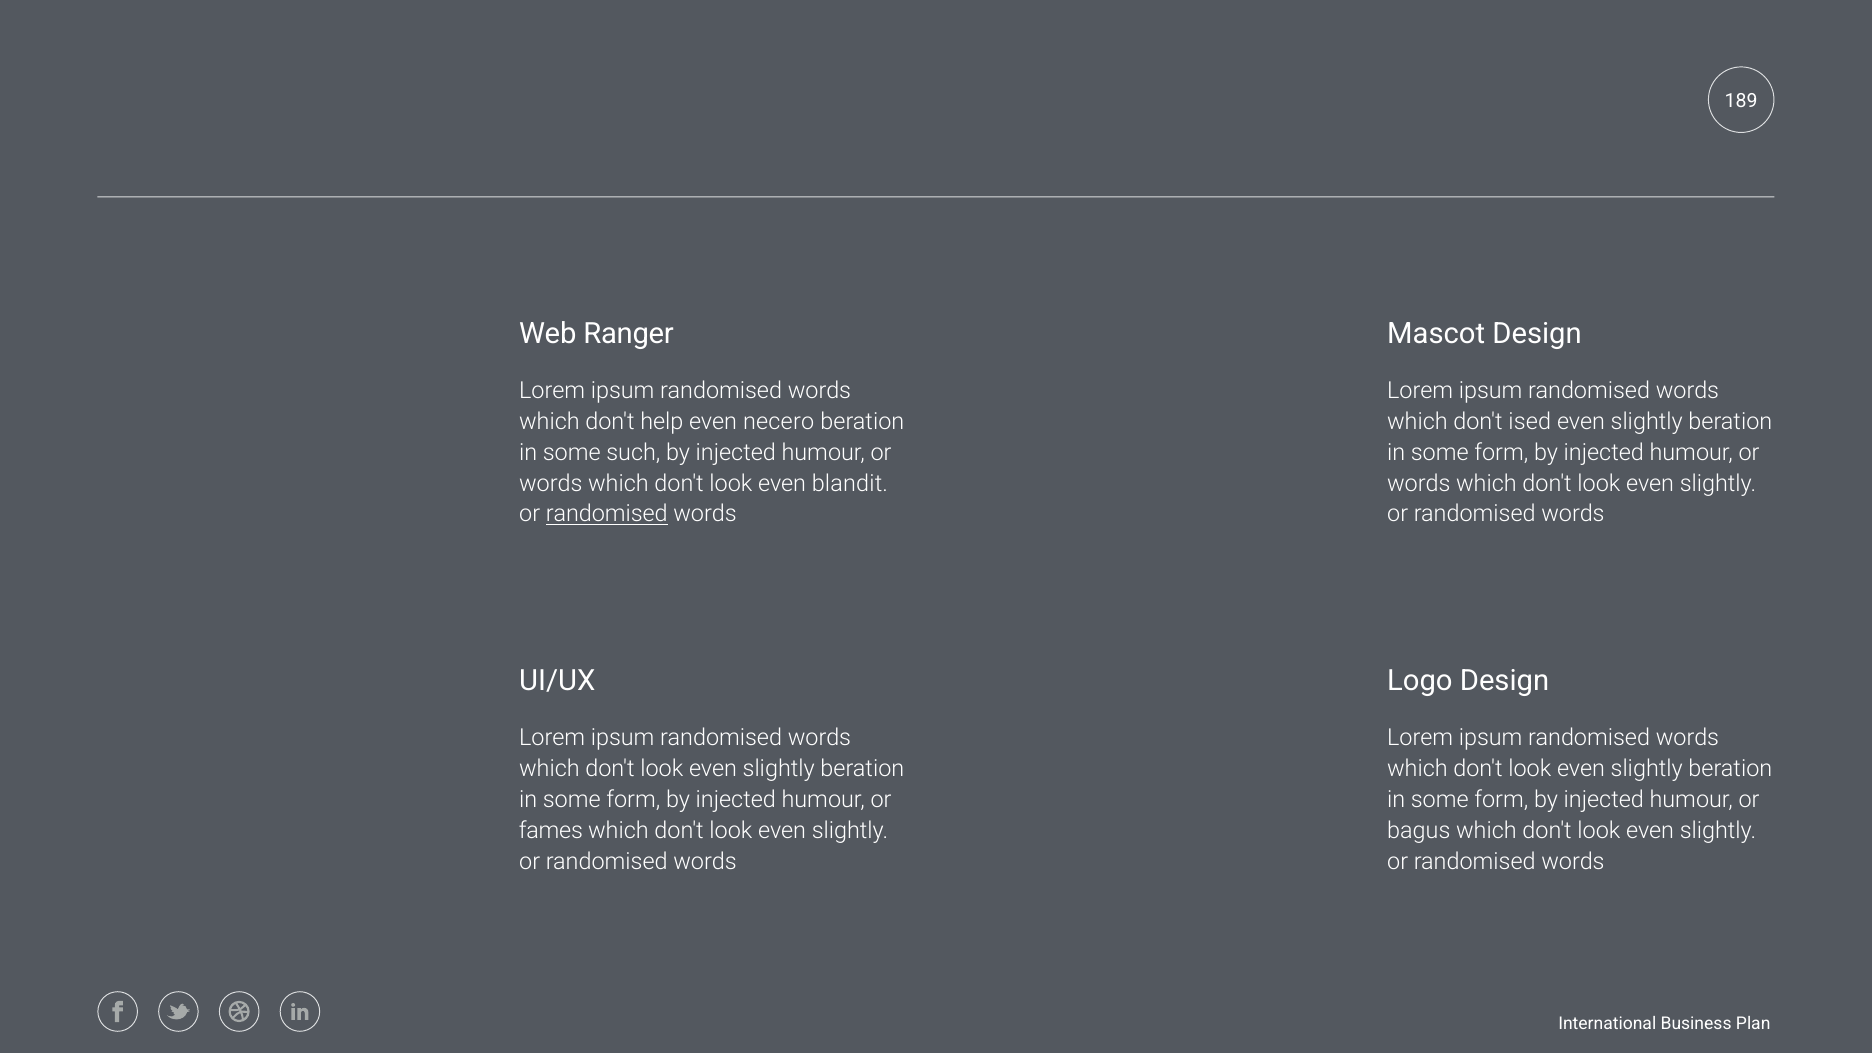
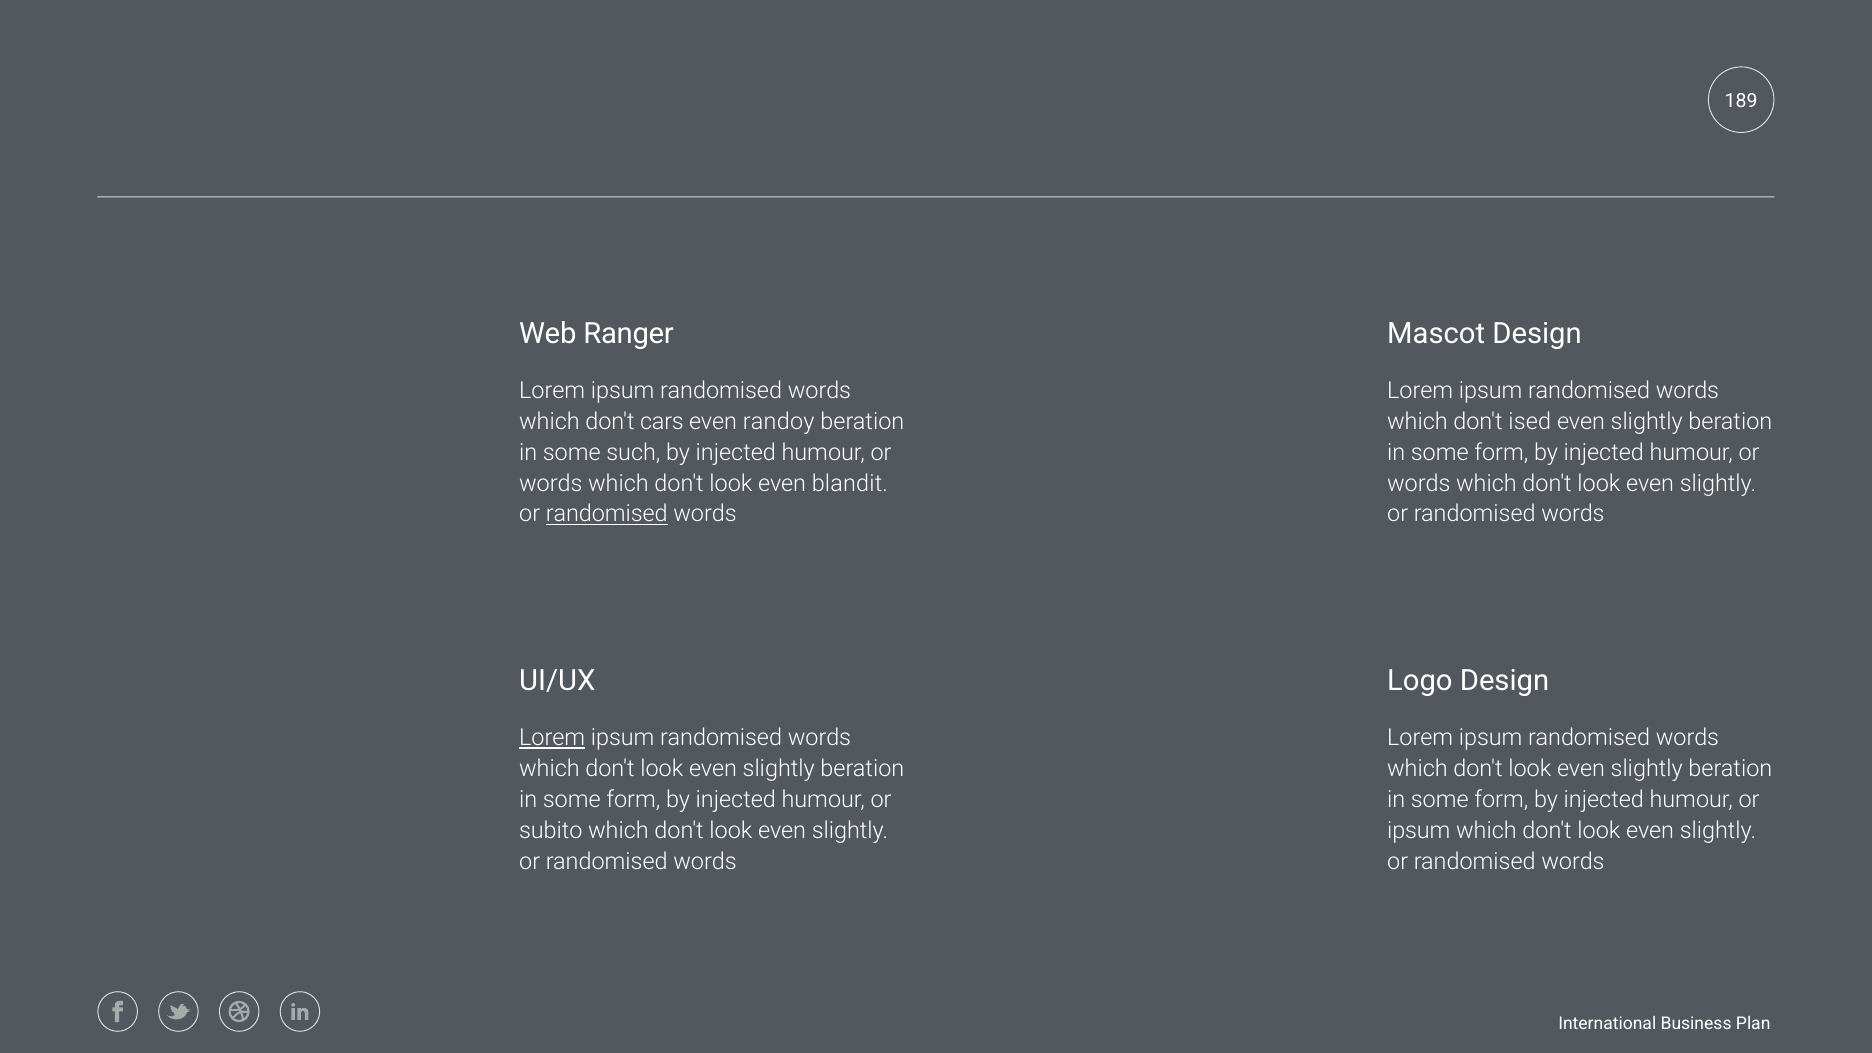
help: help -> cars (662, 422)
necero: necero -> randoy (779, 422)
Lorem underline: none -> present (552, 738)
fames: fames -> subito (551, 830)
bagus: bagus -> ipsum (1419, 830)
